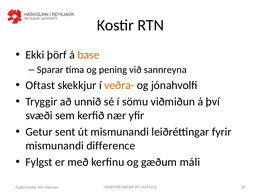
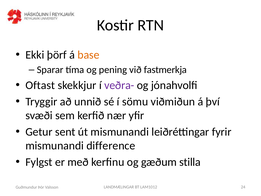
sannreyna: sannreyna -> fastmerkja (165, 70)
veðra- colour: orange -> purple (119, 85)
máli: máli -> stilla (190, 162)
